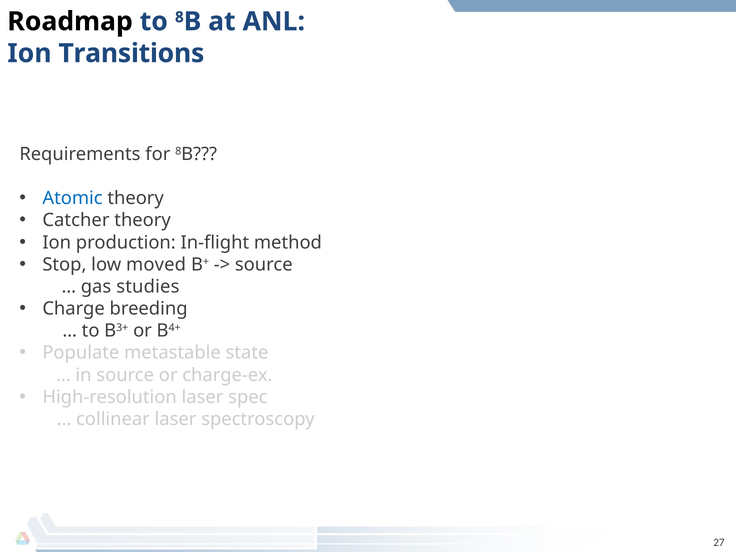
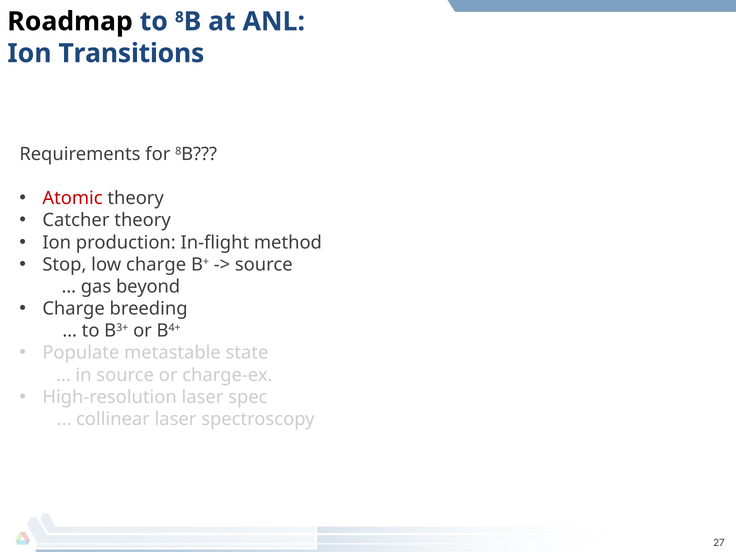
Atomic colour: blue -> red (73, 198)
low moved: moved -> charge (156, 265)
studies: studies -> beyond (148, 287)
